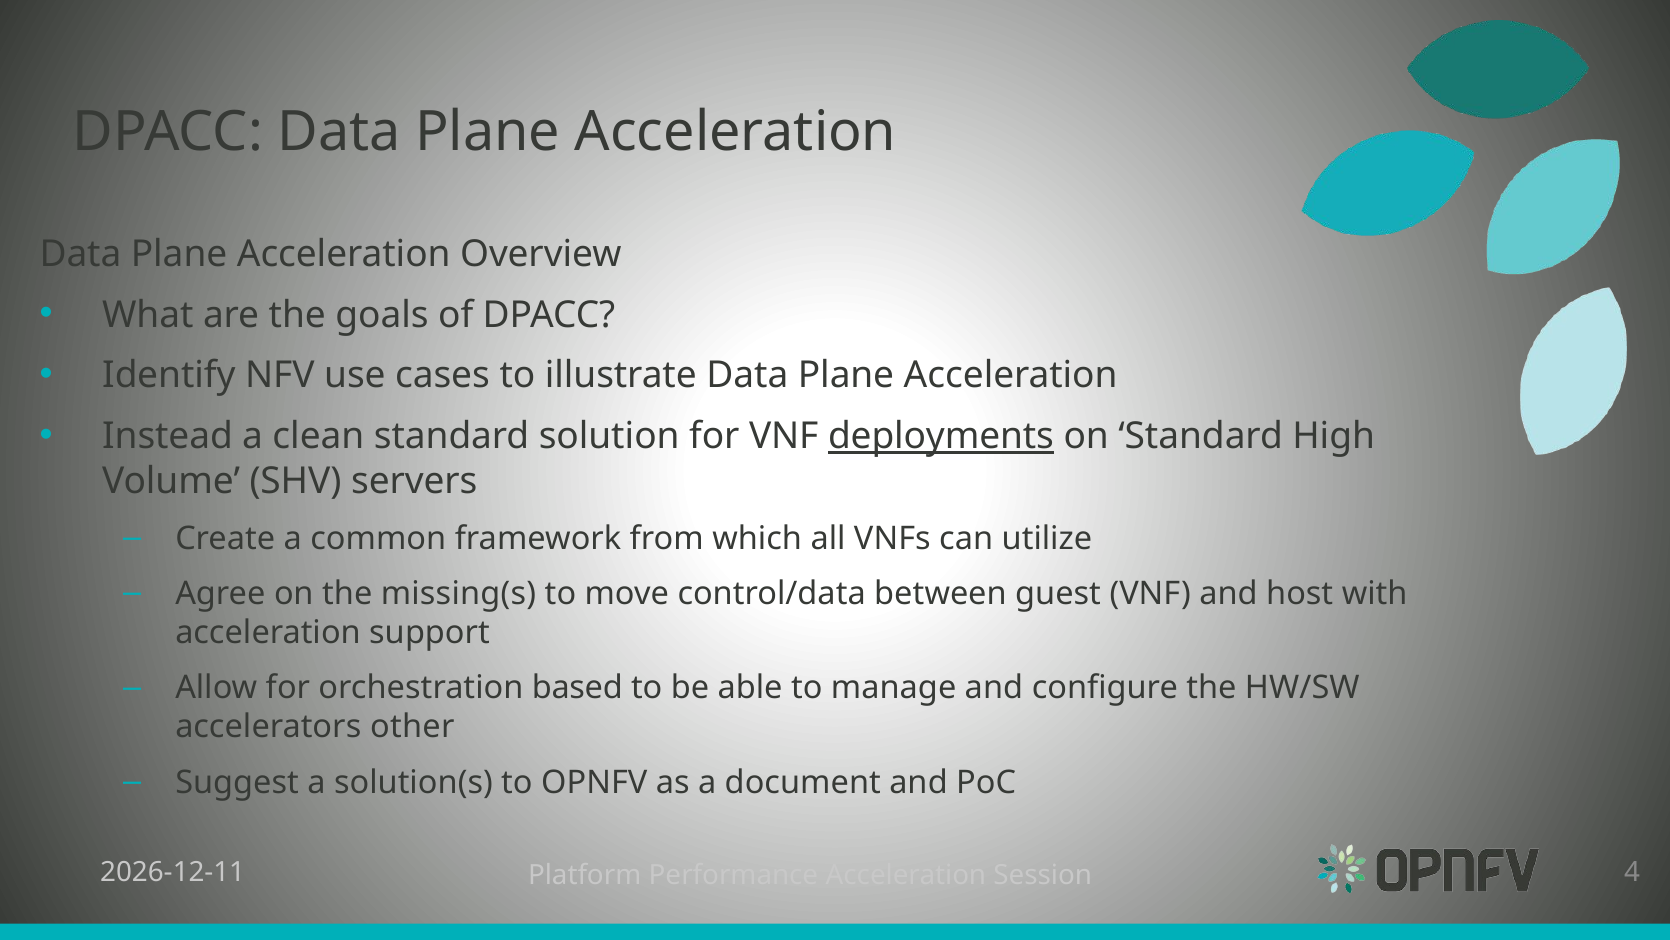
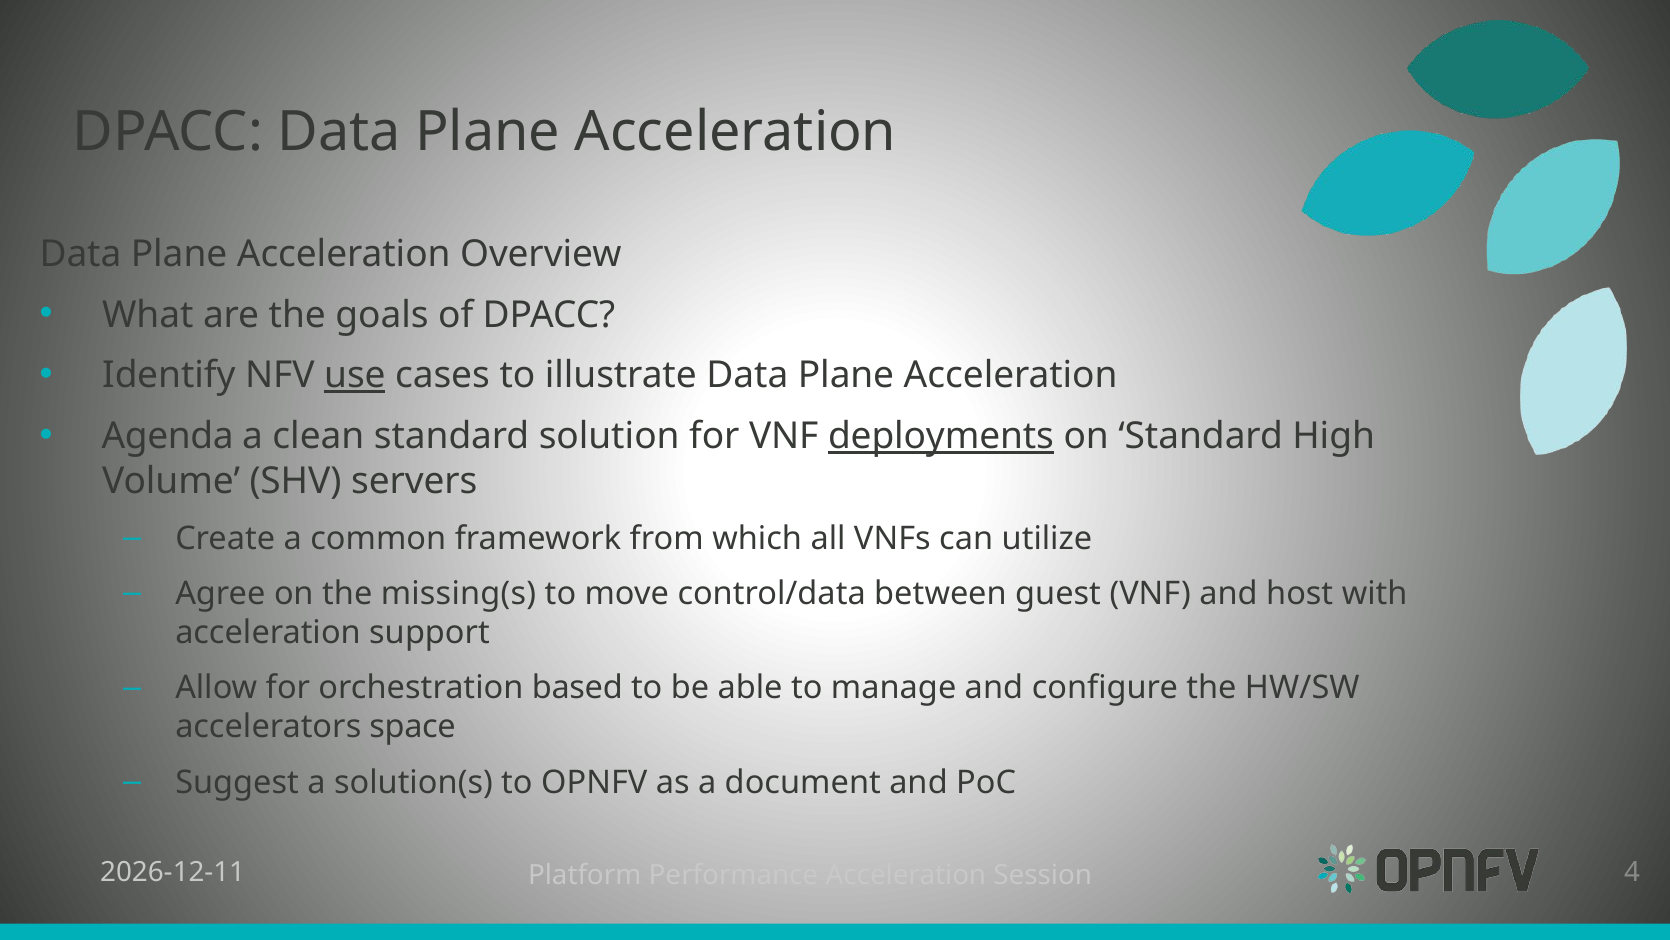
use underline: none -> present (355, 375)
Instead: Instead -> Agenda (168, 436)
other: other -> space (413, 727)
